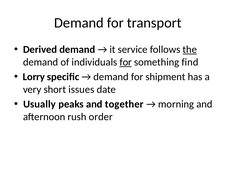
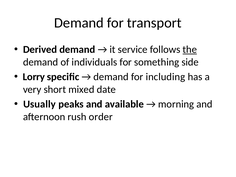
for underline: present -> none (126, 62)
find: find -> side (190, 62)
shipment: shipment -> including (165, 77)
issues: issues -> mixed (81, 89)
together: together -> available (124, 104)
